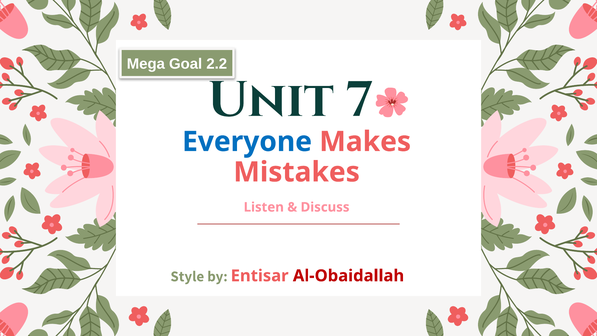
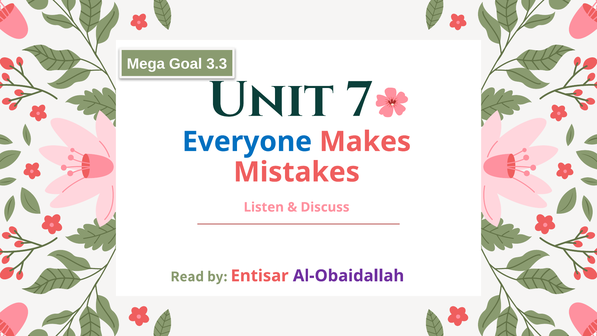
2.2: 2.2 -> 3.3 (217, 64)
Style: Style -> Read (187, 276)
Al-Obaidallah colour: red -> purple (349, 276)
